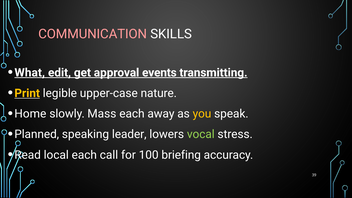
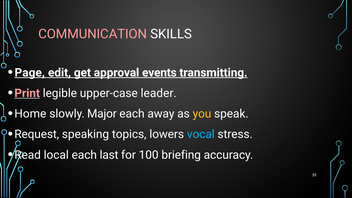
What: What -> Page (30, 73)
Print colour: yellow -> pink (27, 93)
nature: nature -> leader (159, 93)
Mass: Mass -> Major (102, 114)
Planned: Planned -> Request (37, 134)
leader: leader -> topics (129, 134)
vocal colour: light green -> light blue (201, 134)
call: call -> last (109, 155)
